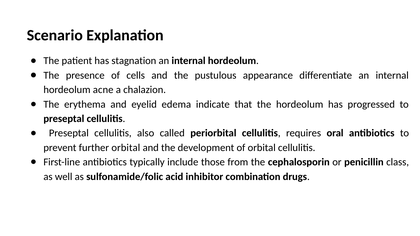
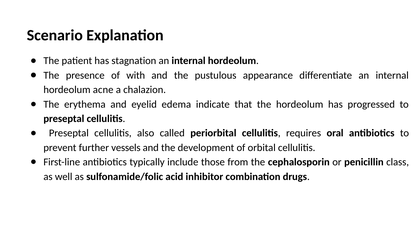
cells: cells -> with (136, 75)
further orbital: orbital -> vessels (126, 148)
